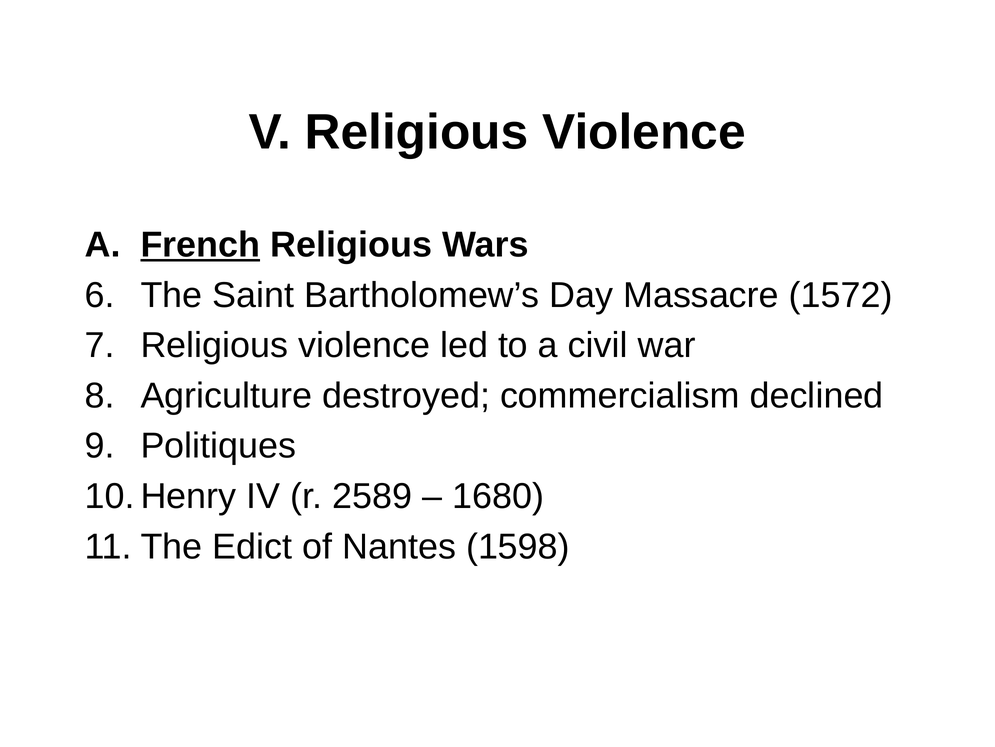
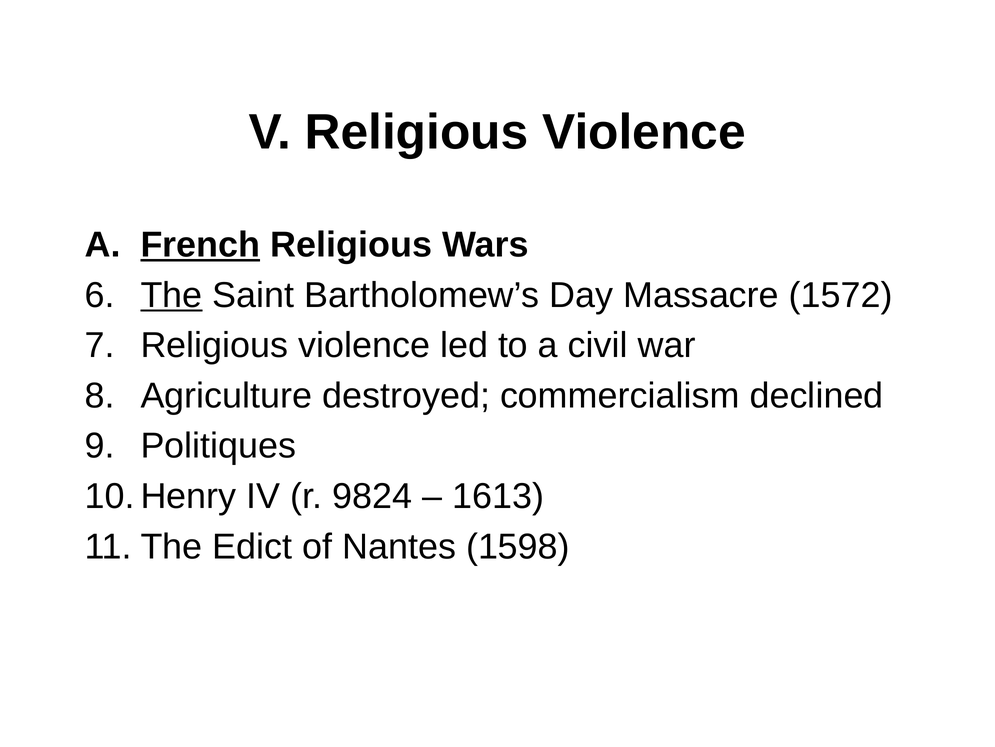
The underline: none -> present (171, 295)
2589: 2589 -> 9824 (372, 496)
1680: 1680 -> 1613 (498, 496)
